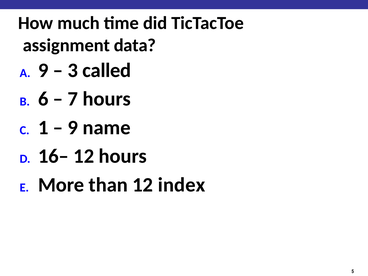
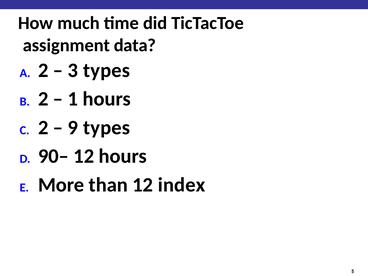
9: 9 -> 2 (43, 70)
3 called: called -> types (107, 70)
6: 6 -> 2 (43, 99)
7: 7 -> 1 (73, 99)
1: 1 -> 2 (43, 128)
9 name: name -> types (107, 128)
16–: 16– -> 90– (53, 156)
